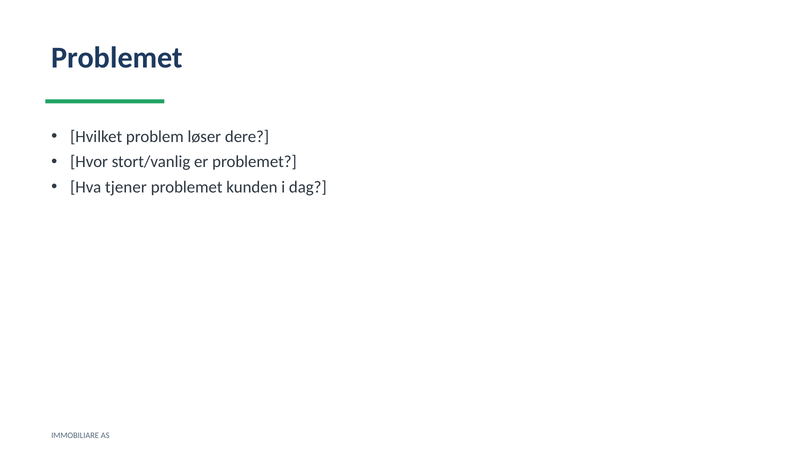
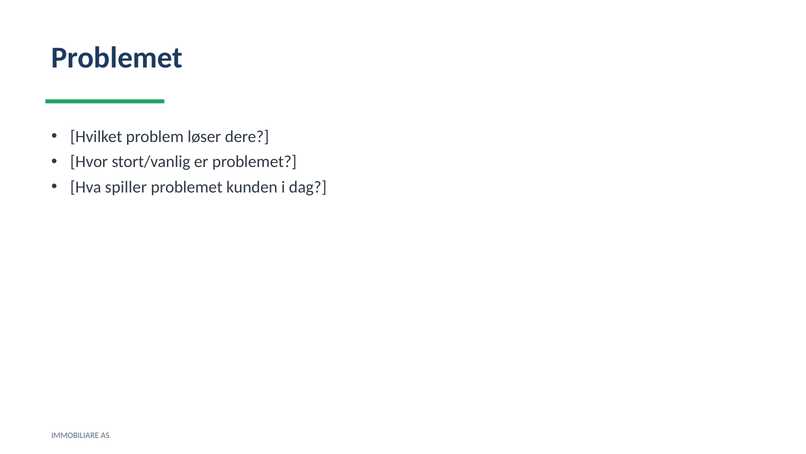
tjener: tjener -> spiller (126, 187)
